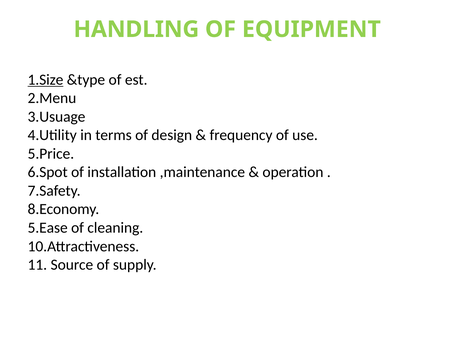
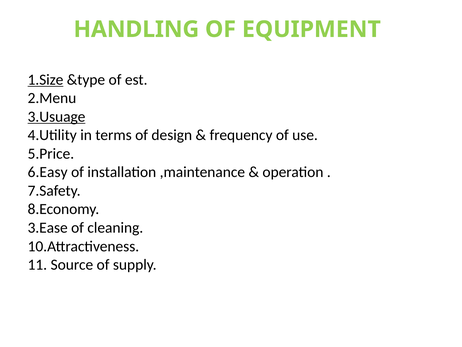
3.Usuage underline: none -> present (57, 117)
6.Spot: 6.Spot -> 6.Easy (48, 172)
5.Ease: 5.Ease -> 3.Ease (48, 227)
